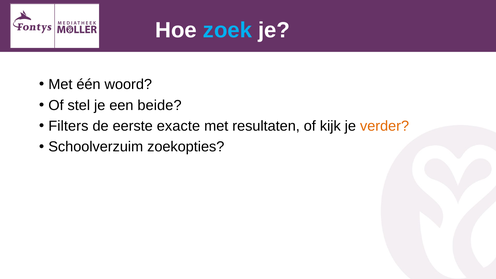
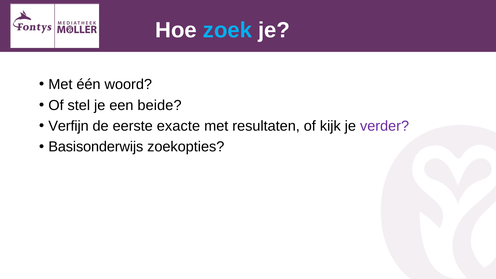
Filters: Filters -> Verfijn (68, 126)
verder colour: orange -> purple (385, 126)
Schoolverzuim: Schoolverzuim -> Basisonderwijs (96, 147)
